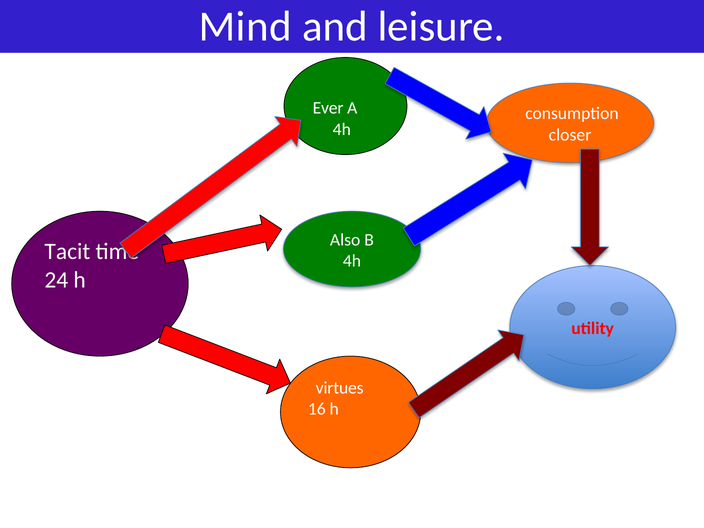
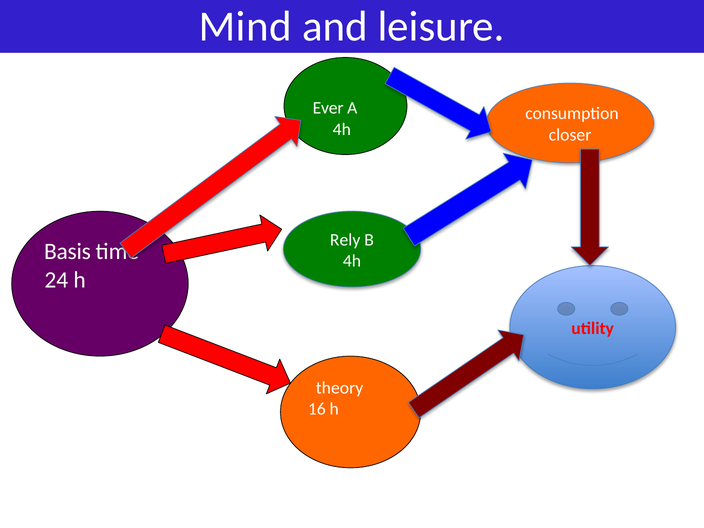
Also: Also -> Rely (345, 240)
Tacit: Tacit -> Basis (67, 252)
virtues: virtues -> theory (340, 388)
